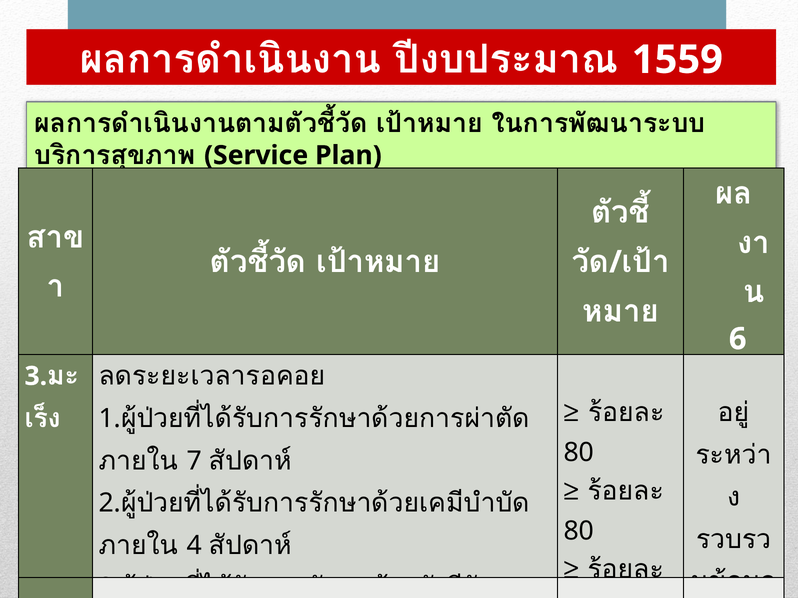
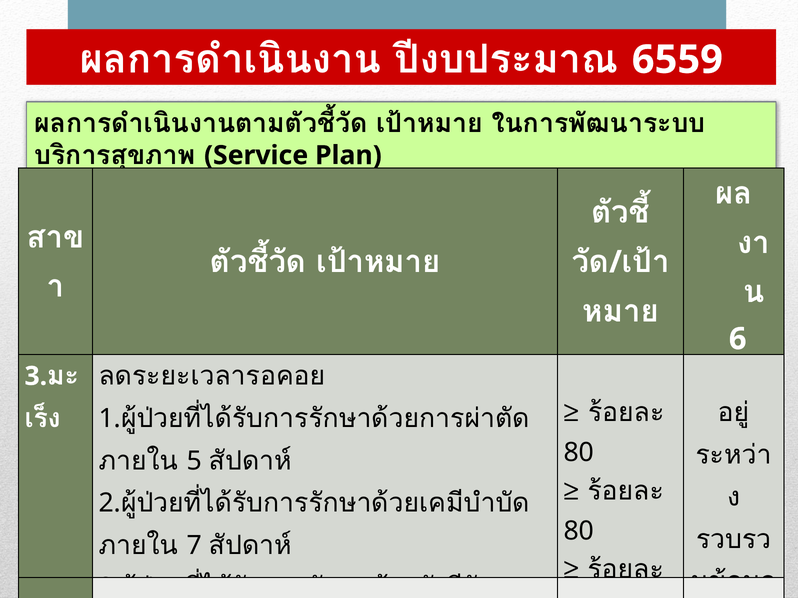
1559: 1559 -> 6559 (677, 60)
7: 7 -> 5 (194, 461)
4: 4 -> 7 (194, 546)
